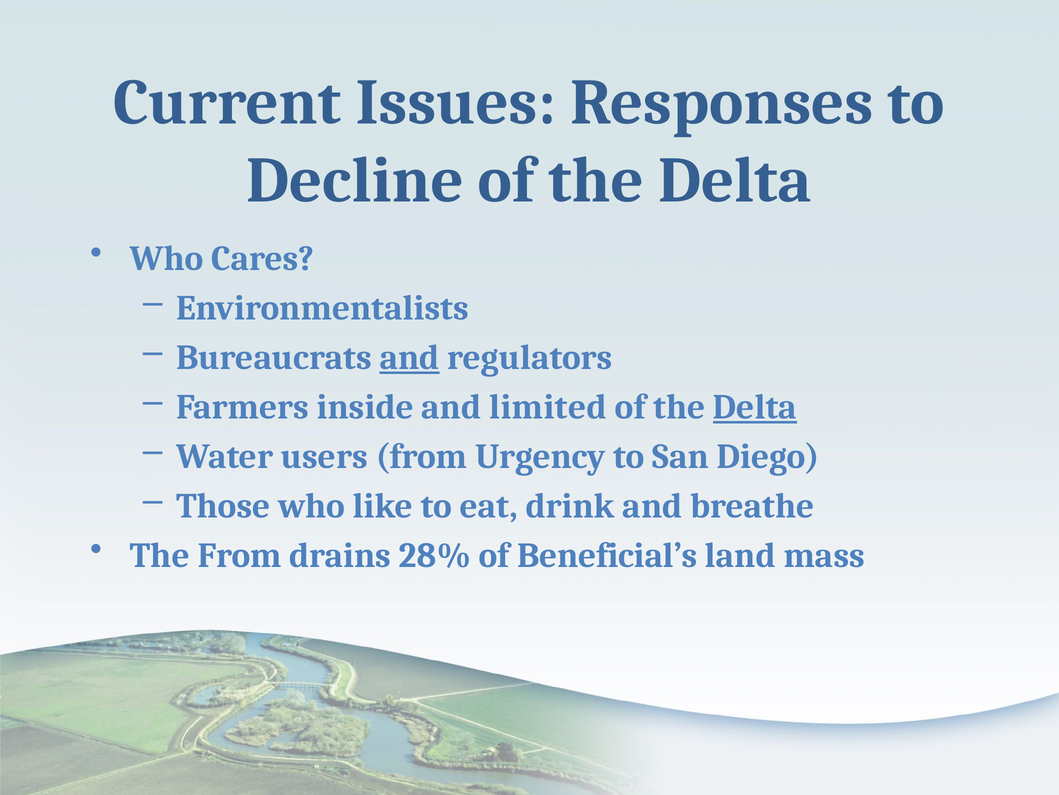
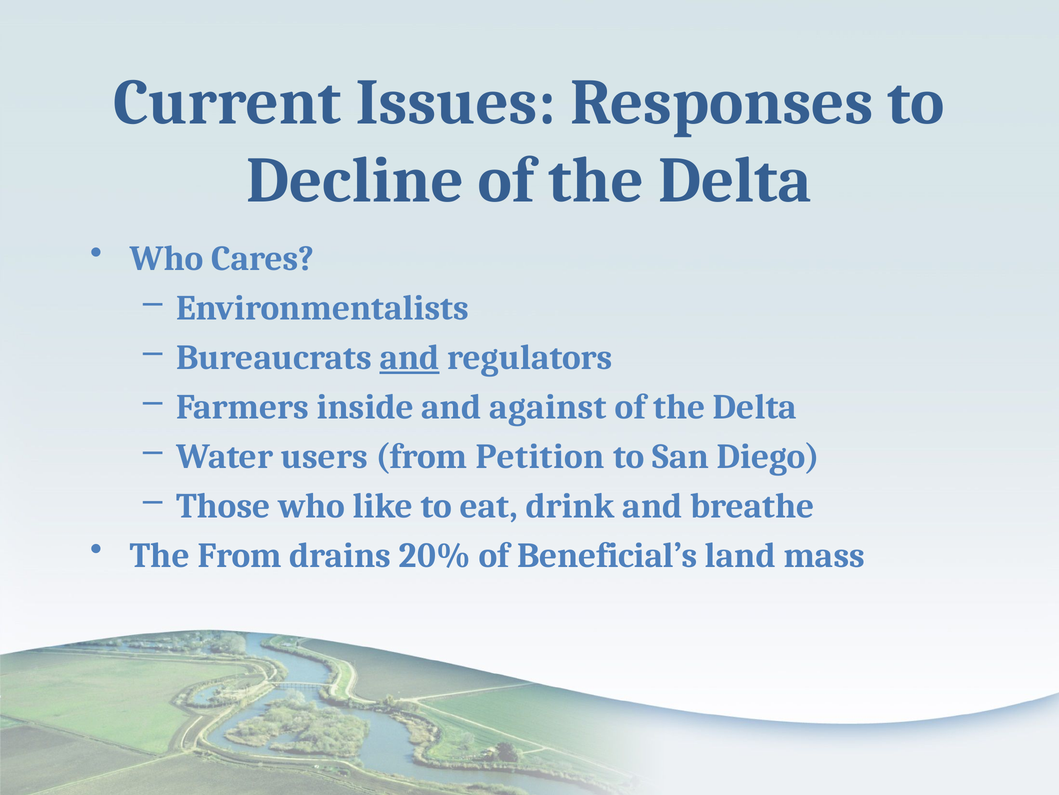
limited: limited -> against (548, 407)
Delta underline: present -> none (755, 407)
Urgency: Urgency -> Petition (540, 456)
28%: 28% -> 20% (435, 555)
